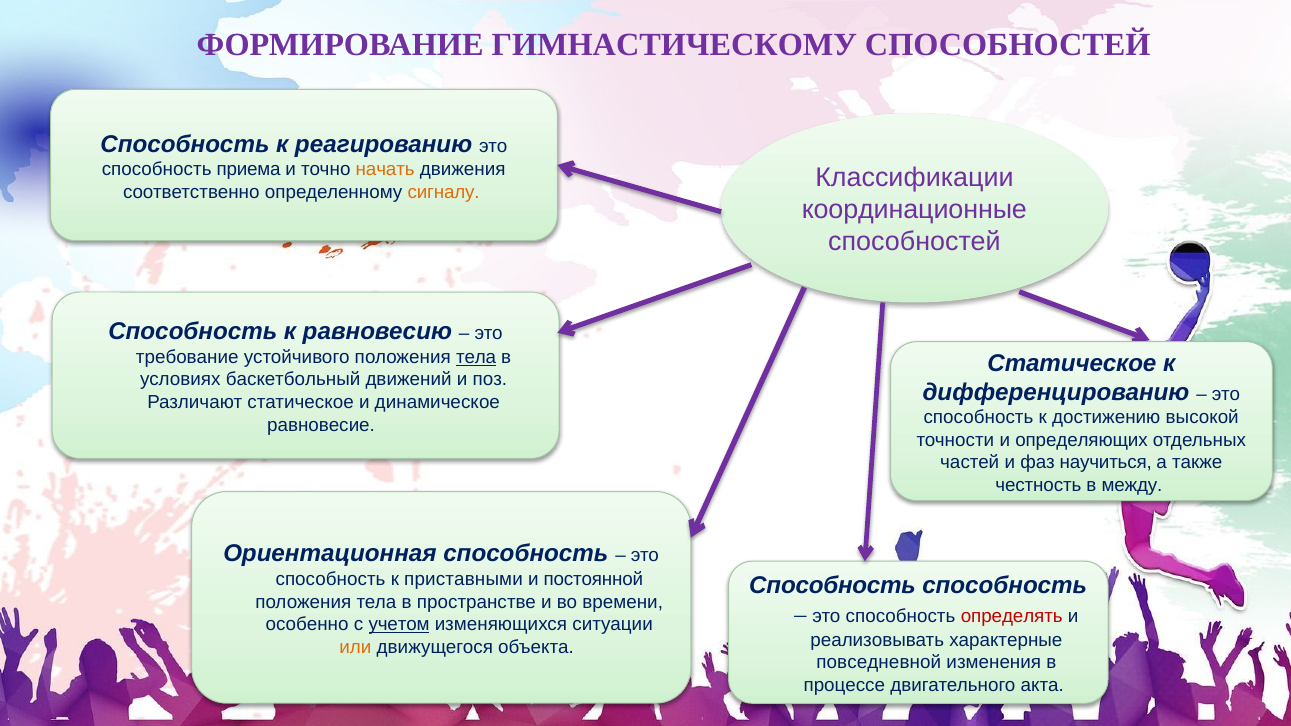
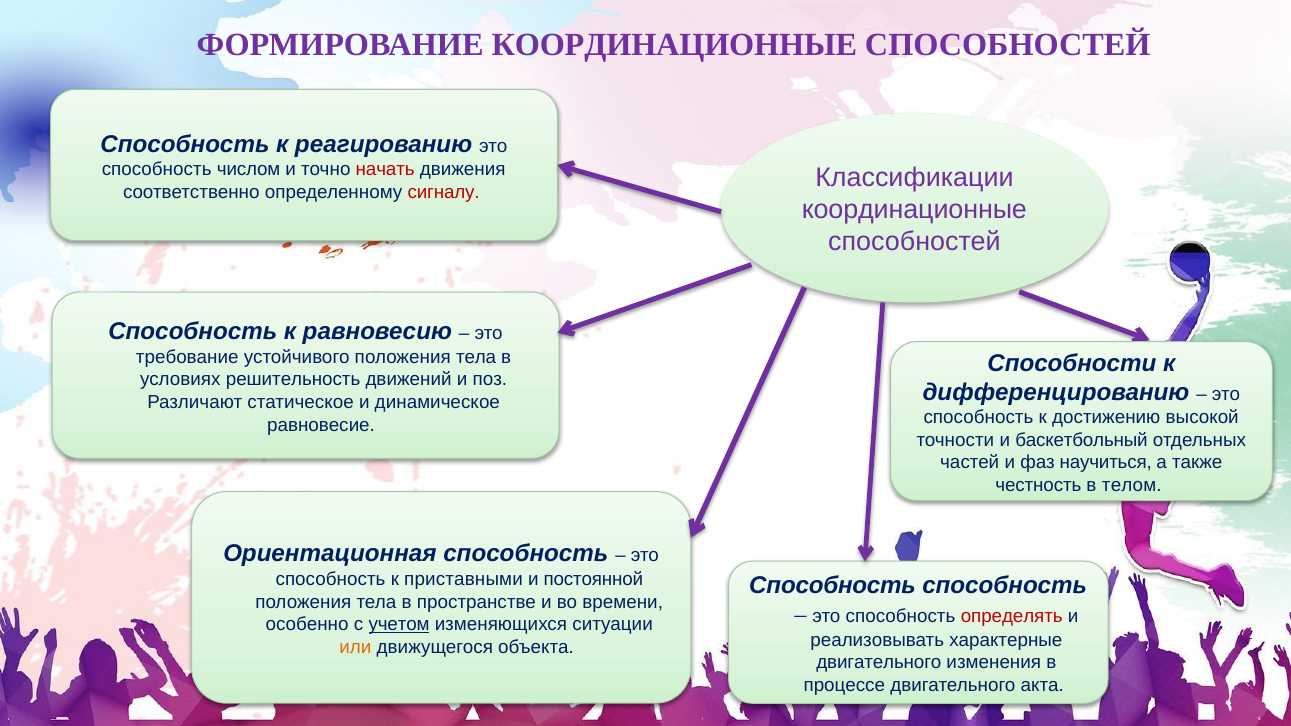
ФОРМИРОВАНИЕ ГИМНАСТИЧЕСКОМУ: ГИМНАСТИЧЕСКОМУ -> КООРДИНАЦИОННЫЕ (674, 45)
приема: приема -> числом (249, 170)
начать colour: orange -> red (385, 170)
сигналу colour: orange -> red (444, 192)
тела underline: present -> none (476, 357)
Статическое: Статическое -> Способности (1072, 363)
баскетбольный: баскетбольный -> решительность (293, 380)
определяющих: определяющих -> баскетбольный (1082, 440)
между: между -> телом (1132, 485)
повседневной: повседневной -> двигательного (879, 663)
